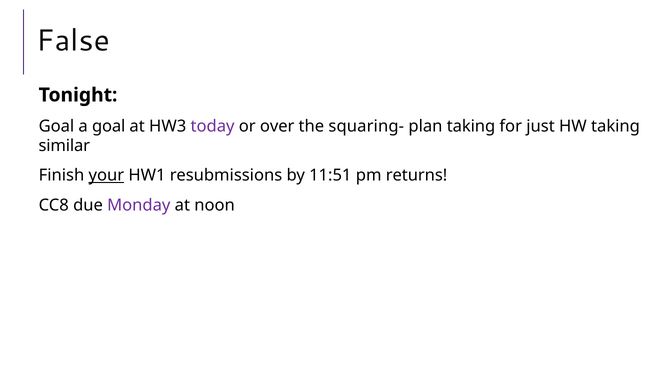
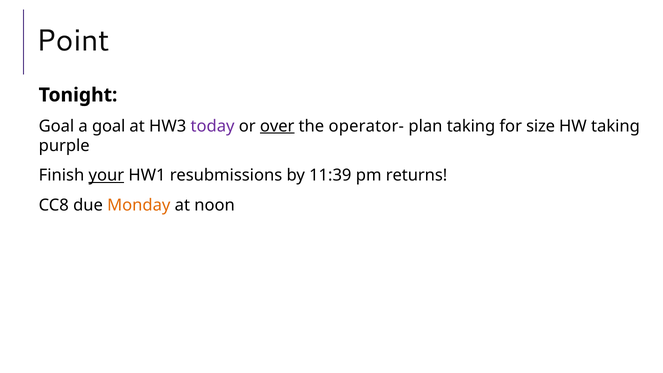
False: False -> Point (73, 41)
over underline: none -> present (277, 126)
squaring-: squaring- -> operator- (366, 126)
just: just -> size (541, 126)
similar: similar -> purple (64, 146)
11:51: 11:51 -> 11:39 (330, 175)
Monday colour: purple -> orange (139, 205)
